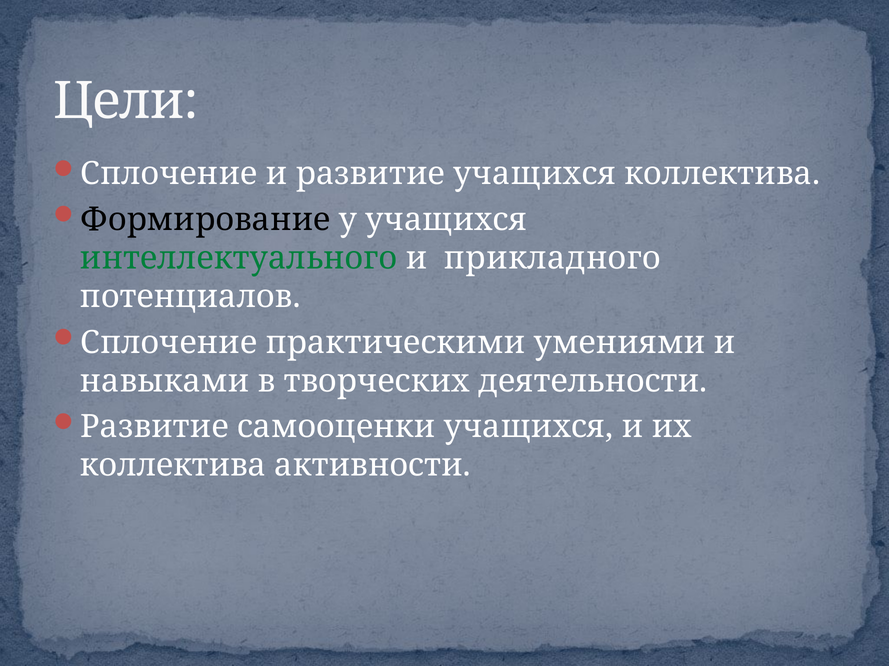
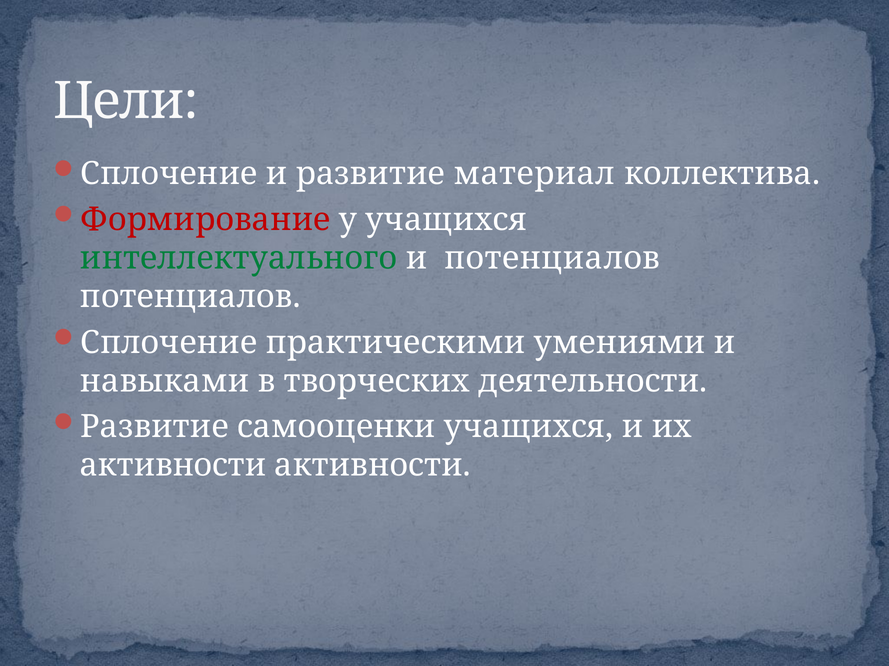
развитие учащихся: учащихся -> материал (535, 174)
Формирование colour: black -> red (205, 220)
и прикладного: прикладного -> потенциалов (552, 258)
коллектива: коллектива -> активности (173, 466)
